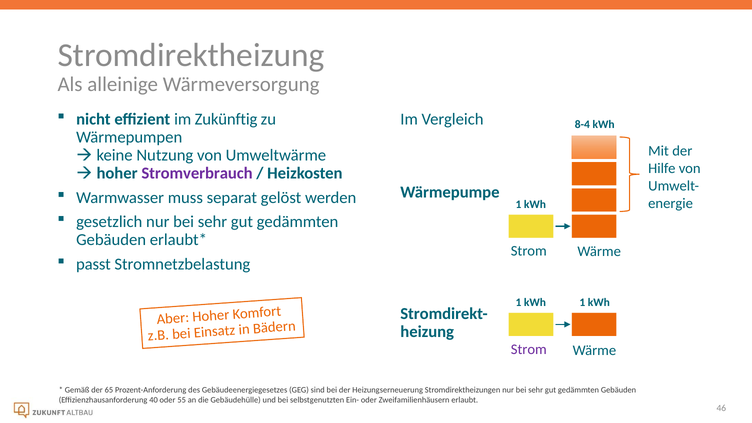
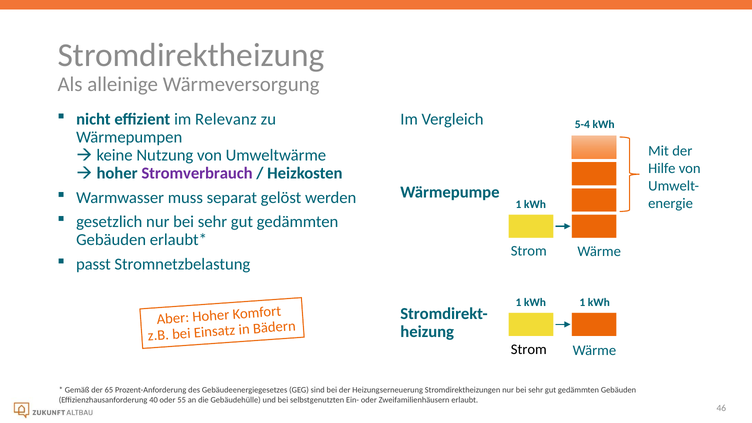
Zukünftig: Zukünftig -> Relevanz (226, 119)
8-4: 8-4 -> 5-4 (582, 125)
Strom colour: purple -> black (529, 350)
